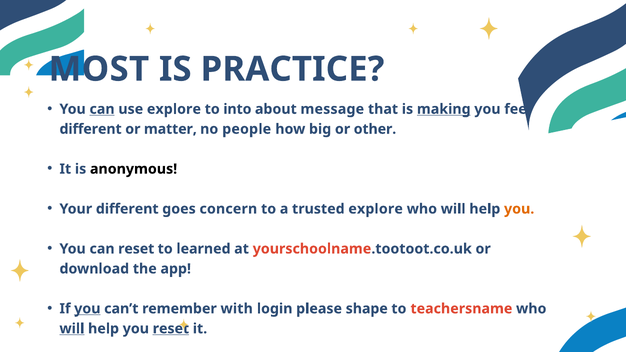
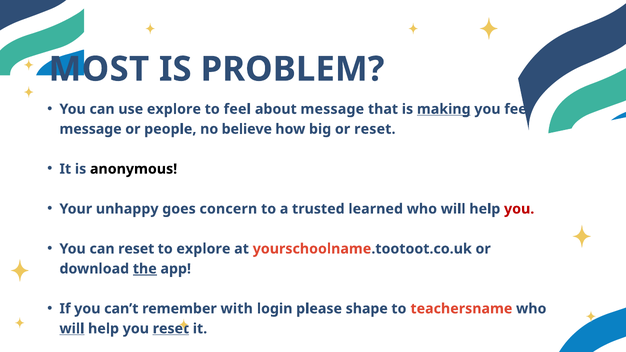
PRACTICE: PRACTICE -> PROBLEM (293, 69)
can underline: present -> none (102, 109)
to into: into -> feel (237, 109)
different: different -> message (91, 129)
matter: matter -> people (170, 129)
people: people -> believe (247, 129)
or other: other -> reset (375, 129)
Your different: different -> unhappy (127, 209)
trusted explore: explore -> learned (376, 209)
you colour: orange -> red (519, 209)
to learned: learned -> explore (203, 249)
the underline: none -> present (145, 269)
you underline: present -> none (87, 309)
